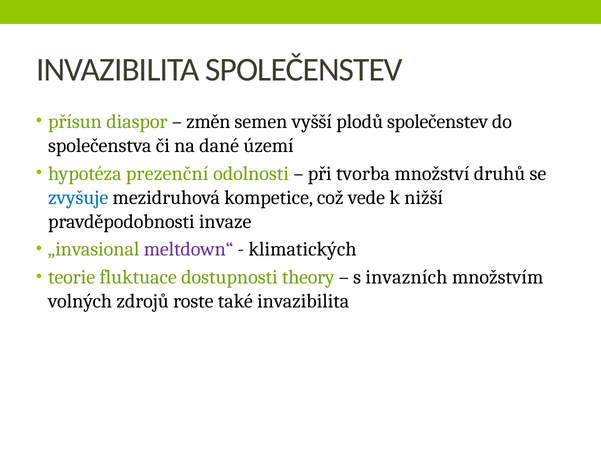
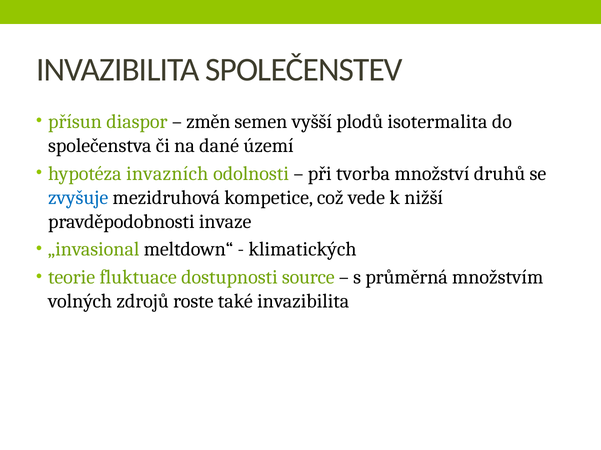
plodů společenstev: společenstev -> isotermalita (437, 122)
prezenční: prezenční -> invazních (167, 174)
meltdown“ colour: purple -> black (189, 250)
theory: theory -> source (308, 278)
invazních: invazních -> průměrná (407, 278)
